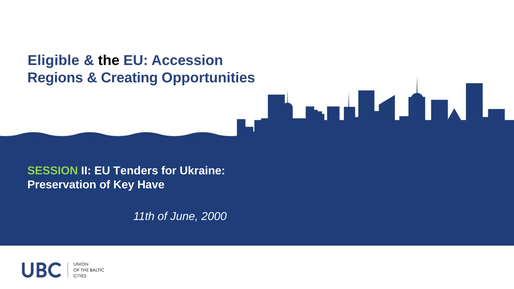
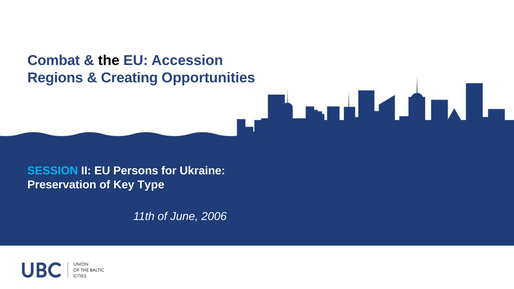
Eligible: Eligible -> Combat (54, 61)
SESSION colour: light green -> light blue (53, 171)
Tenders: Tenders -> Persons (136, 171)
Have: Have -> Type (151, 185)
2000: 2000 -> 2006 (214, 217)
